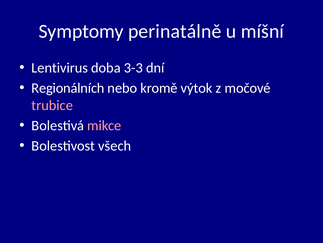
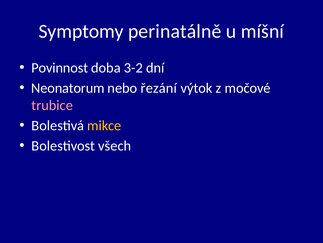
Lentivirus: Lentivirus -> Povinnost (60, 68)
3-3: 3-3 -> 3-2 (133, 68)
Regionálních: Regionálních -> Neonatorum (68, 88)
kromě: kromě -> řezání (159, 88)
mikce colour: pink -> yellow (104, 125)
